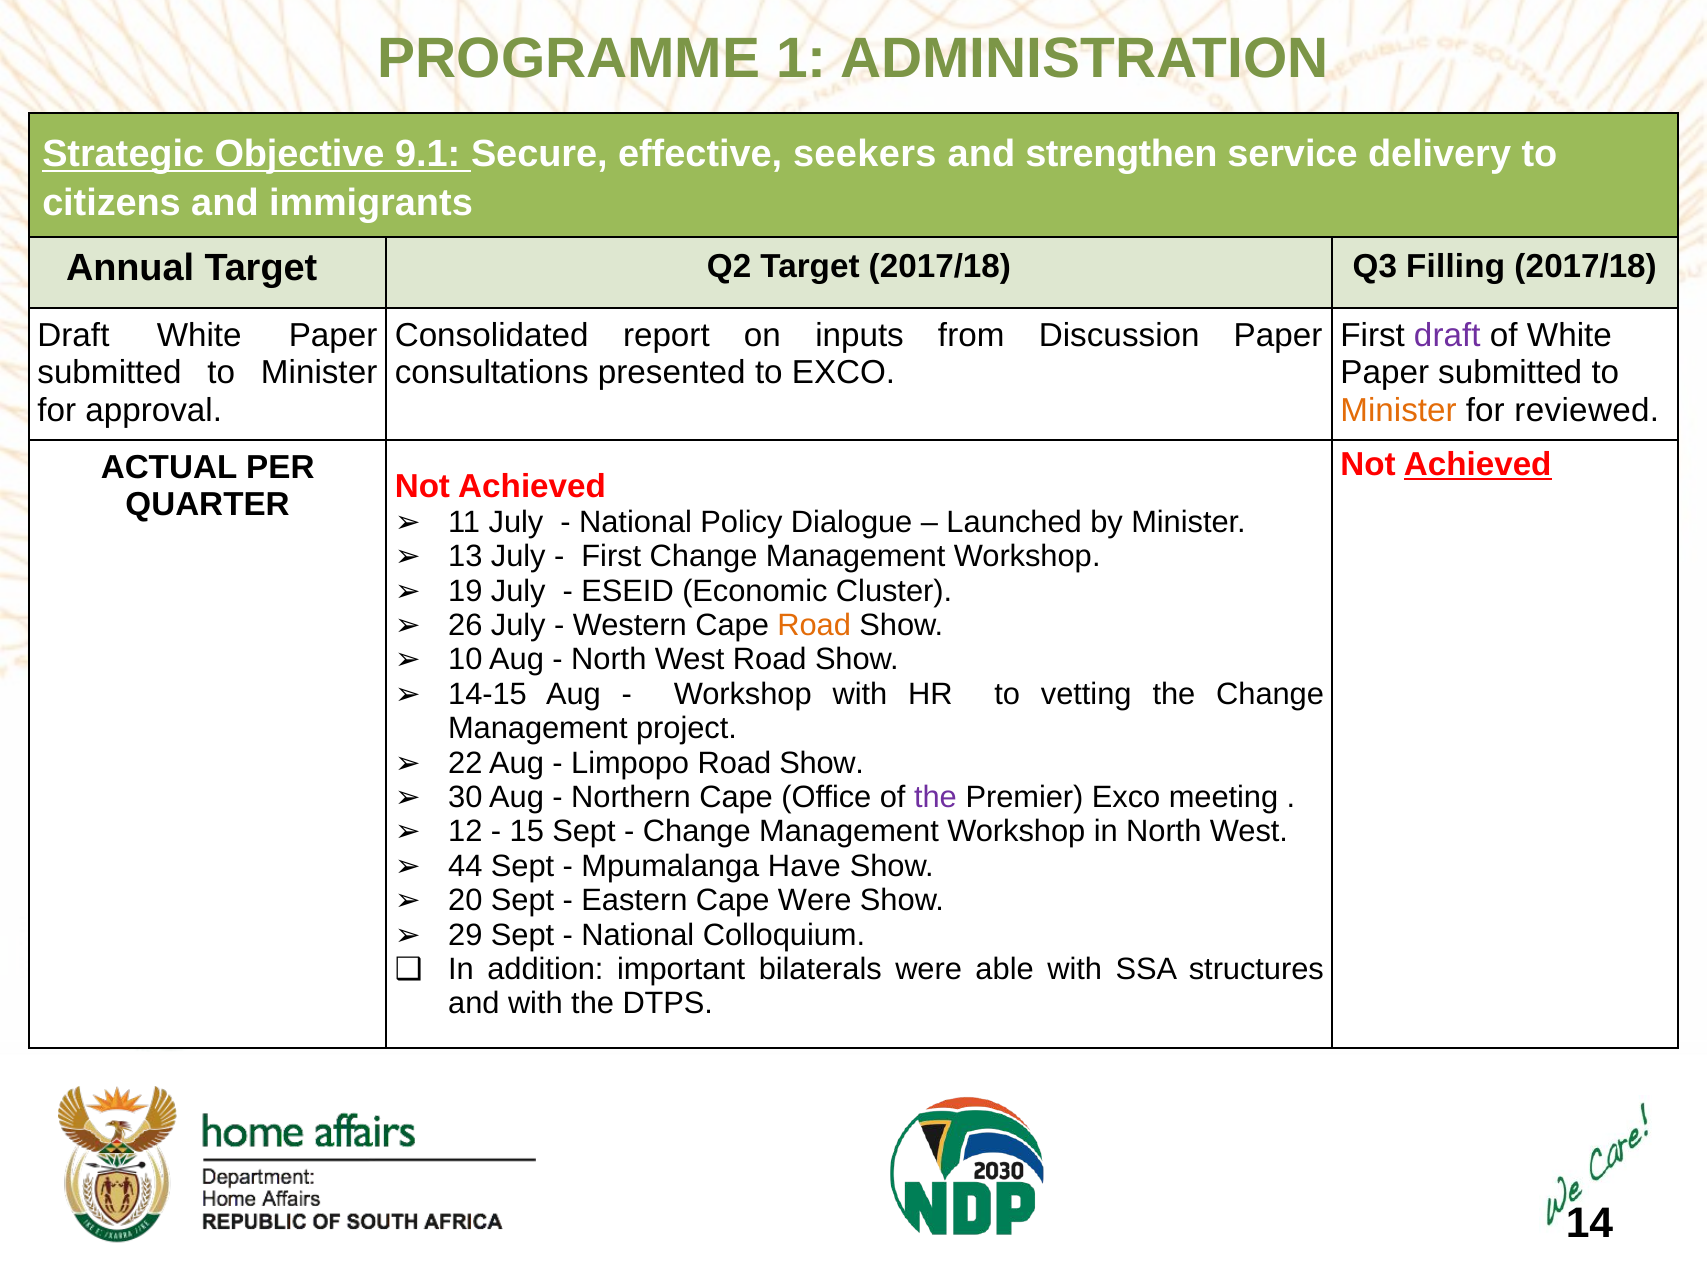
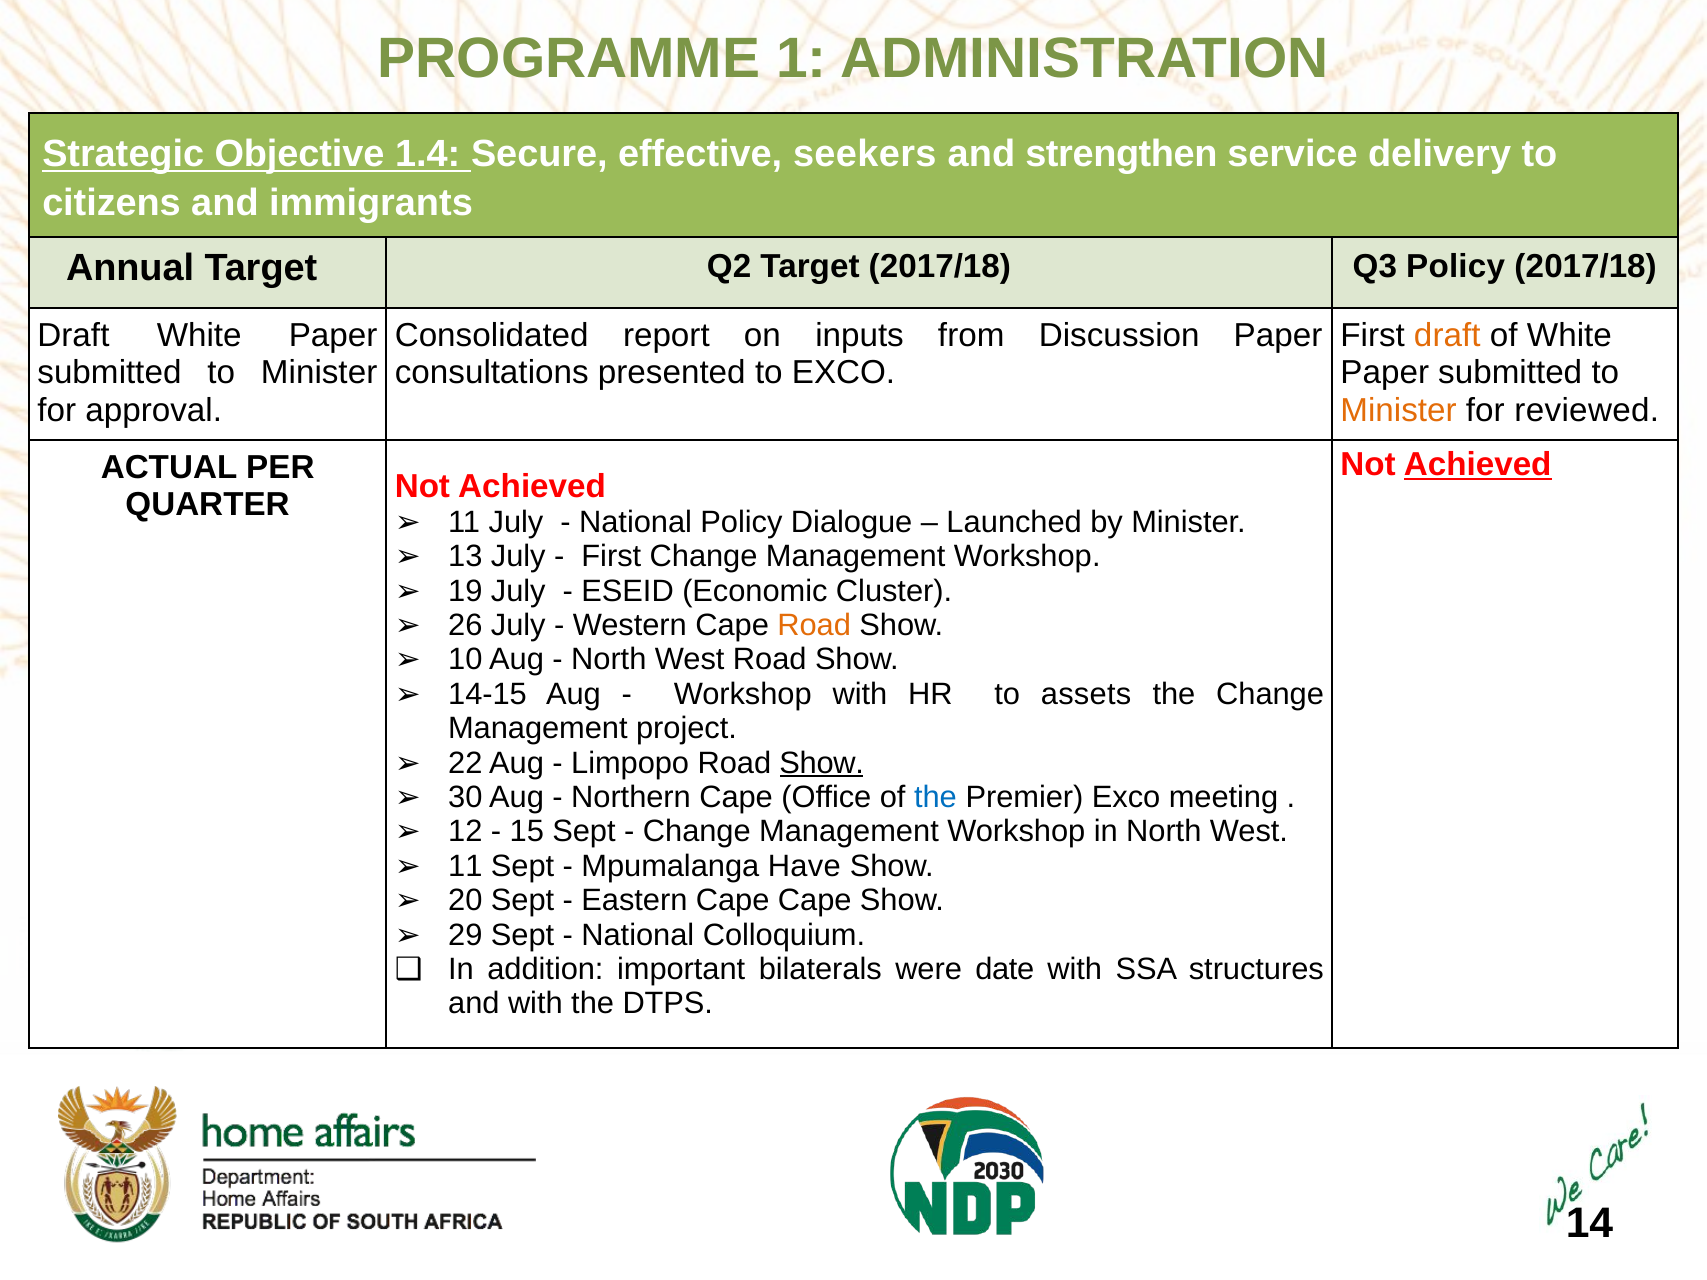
9.1: 9.1 -> 1.4 (428, 154)
Q3 Filling: Filling -> Policy (1456, 267)
draft colour: purple -> orange (1447, 336)
vetting: vetting -> assets (1086, 694)
Show underline: none -> present (822, 763)
the colour: purple -> blue (935, 798)
44: 44 -> 11 (465, 866)
Cape Were: Were -> Cape (815, 901)
able: able -> date (1005, 970)
